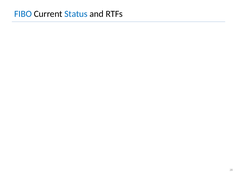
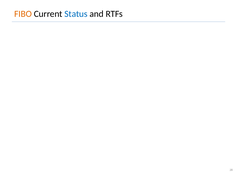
FIBO colour: blue -> orange (23, 14)
